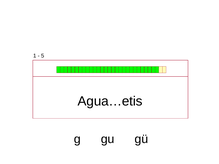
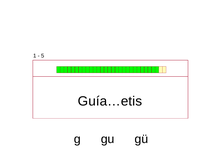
Agua…etis: Agua…etis -> Guía…etis (110, 101)
